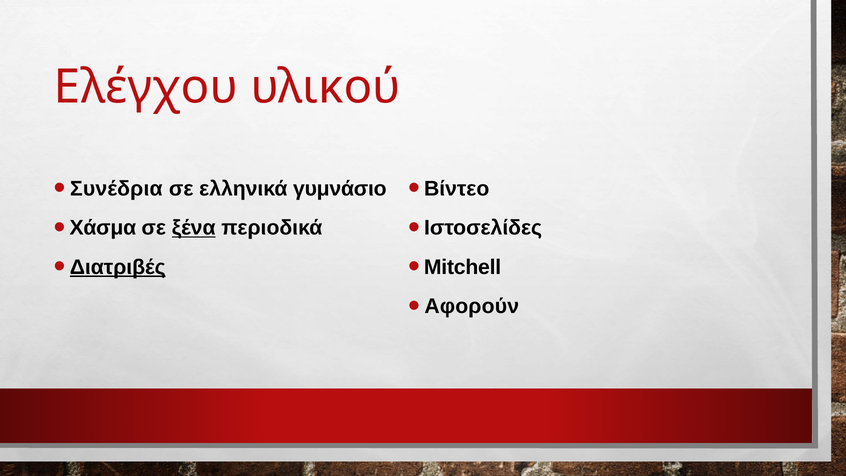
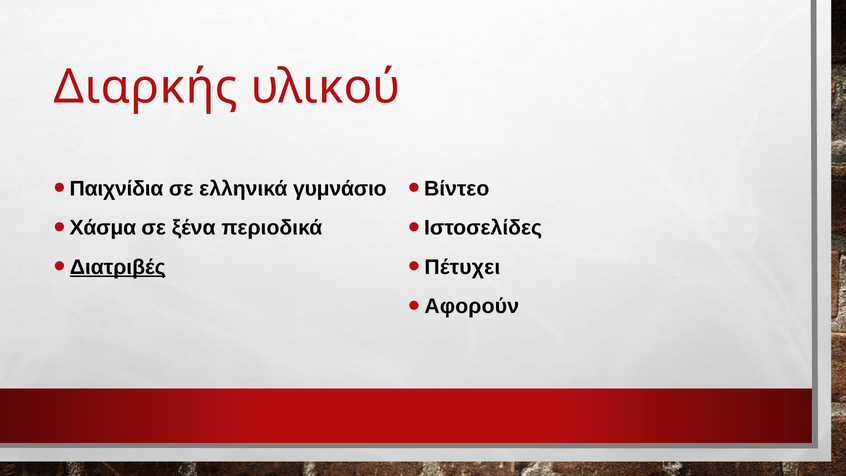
Ελέγχου: Ελέγχου -> Διαρκής (146, 87)
Συνέδρια: Συνέδρια -> Παιχνίδια (117, 189)
ξένα underline: present -> none (194, 228)
Mitchell: Mitchell -> Πέτυχει (462, 267)
